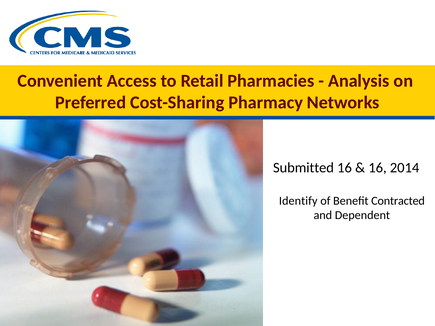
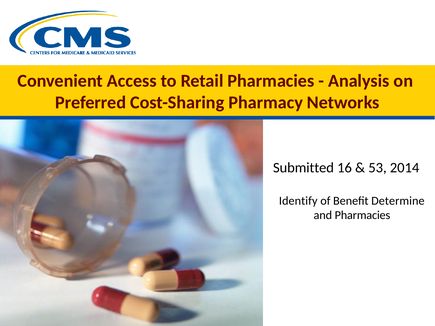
16: 16 -> 53 (377, 168)
Contracted: Contracted -> Determine (398, 201)
and Dependent: Dependent -> Pharmacies (363, 215)
